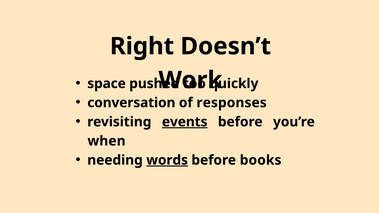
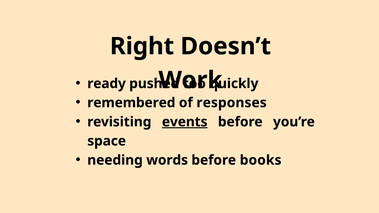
space: space -> ready (107, 84)
conversation: conversation -> remembered (131, 103)
when: when -> space (107, 141)
words underline: present -> none (167, 160)
